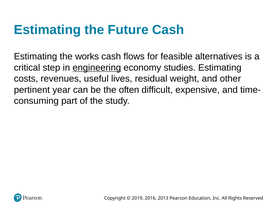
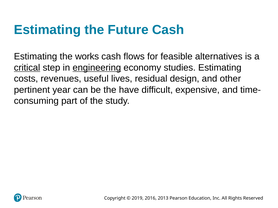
critical underline: none -> present (27, 68)
weight: weight -> design (185, 79)
often: often -> have (129, 90)
